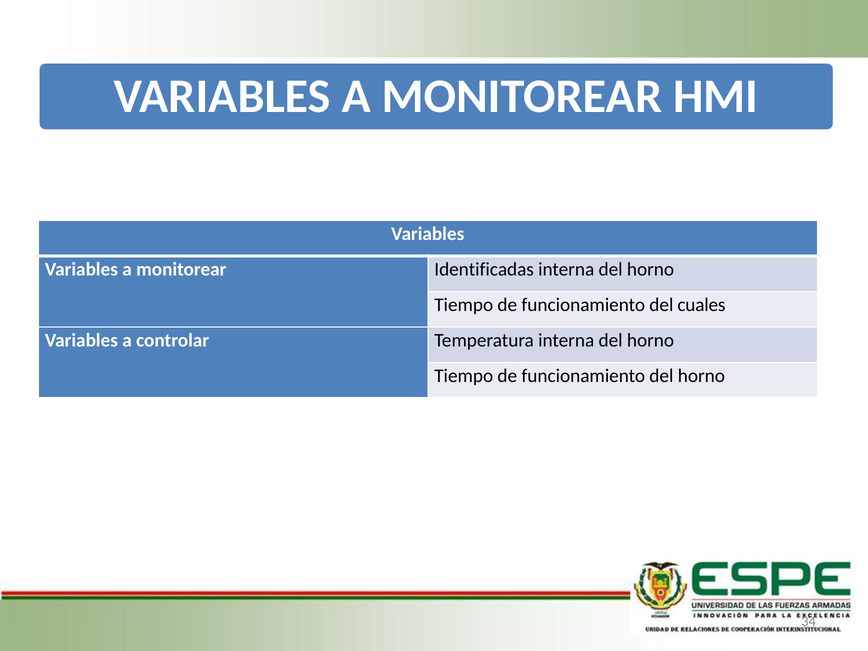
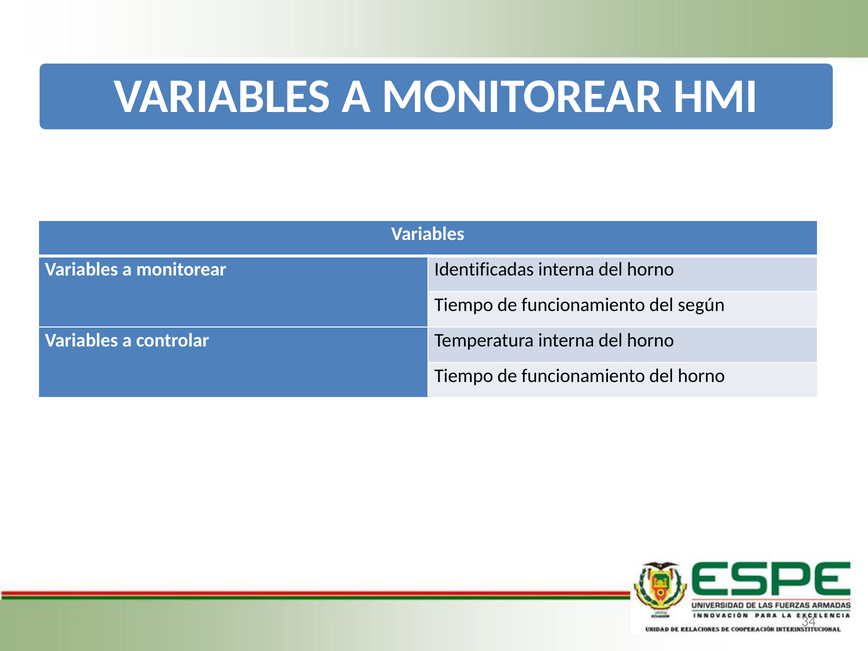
cuales: cuales -> según (701, 305)
